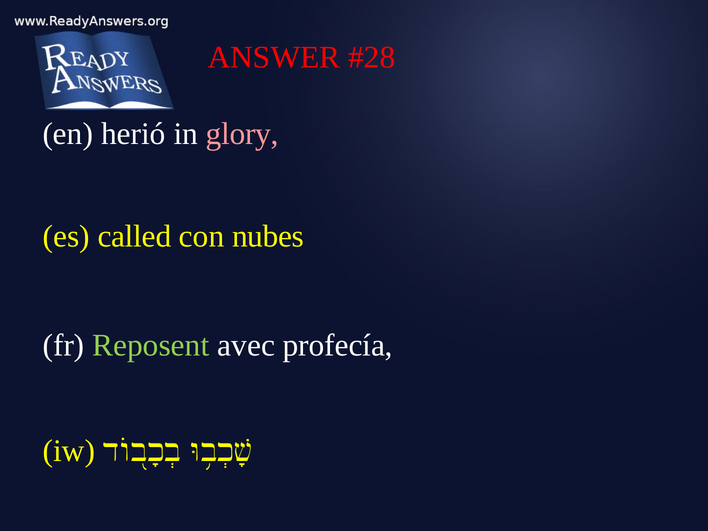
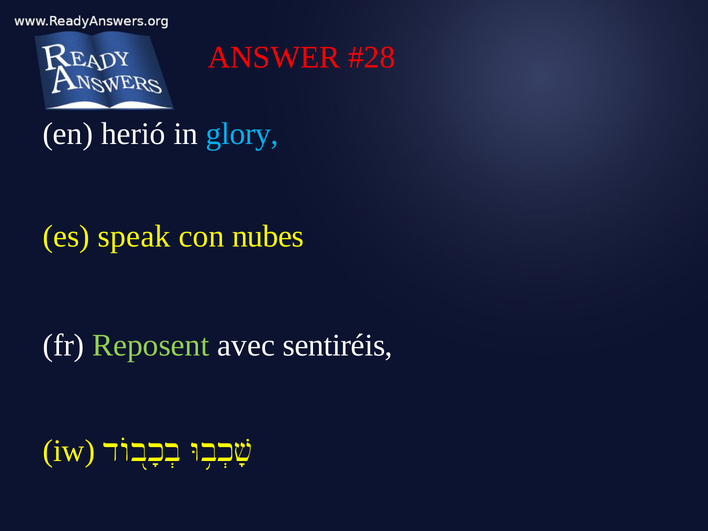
glory colour: pink -> light blue (242, 134)
called: called -> speak (134, 236)
profecía: profecía -> sentiréis (338, 345)
